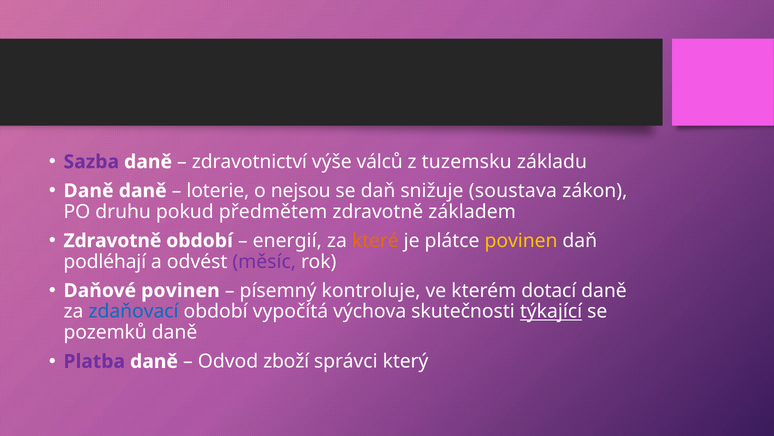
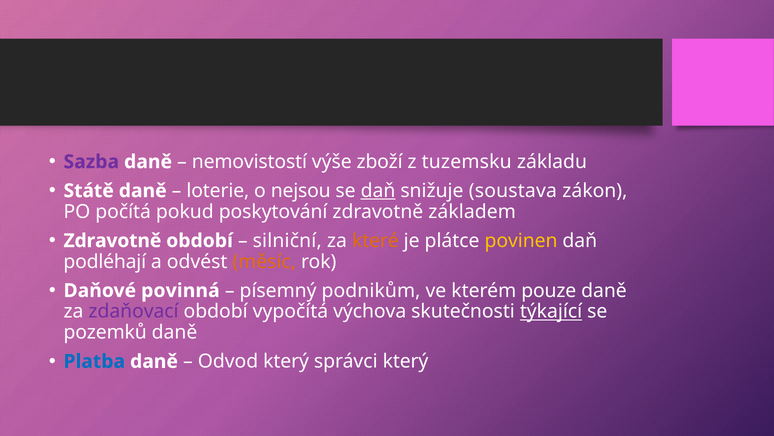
zdravotnictví: zdravotnictví -> nemovistostí (249, 162)
válců: válců -> zboží (380, 162)
Daně: Daně -> Státě (89, 191)
daň underline: none -> present (378, 191)
druhu: druhu -> počítá (123, 211)
předmětem: předmětem -> poskytování (273, 211)
energií: energií -> silniční (287, 240)
měsíc colour: purple -> orange (264, 261)
Daňové povinen: povinen -> povinná (180, 290)
kontroluje: kontroluje -> podnikům (371, 290)
dotací: dotací -> pouze (549, 290)
zdaňovací colour: blue -> purple (134, 311)
Platba colour: purple -> blue (94, 361)
Odvod zboží: zboží -> který (286, 361)
